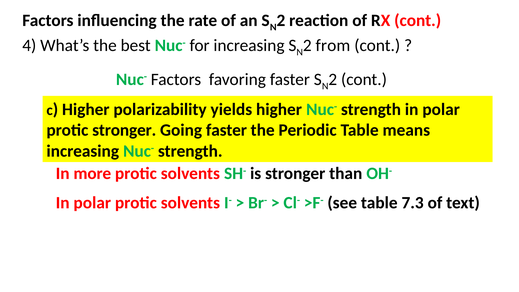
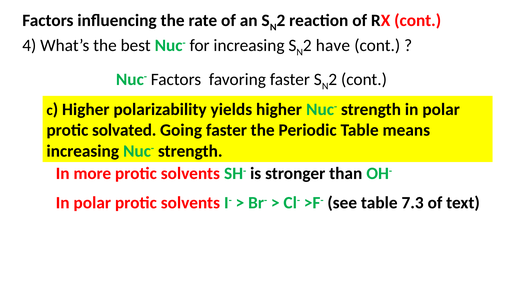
from: from -> have (333, 45)
protic stronger: stronger -> solvated (124, 130)
